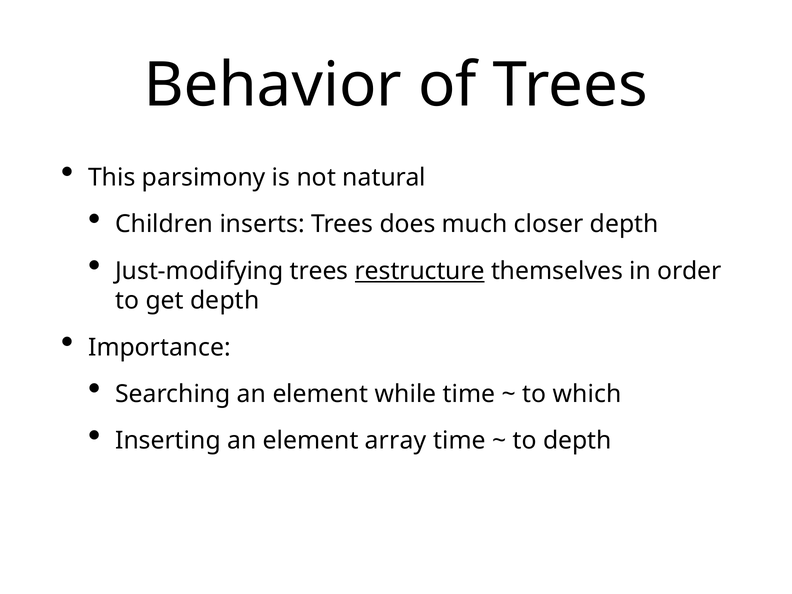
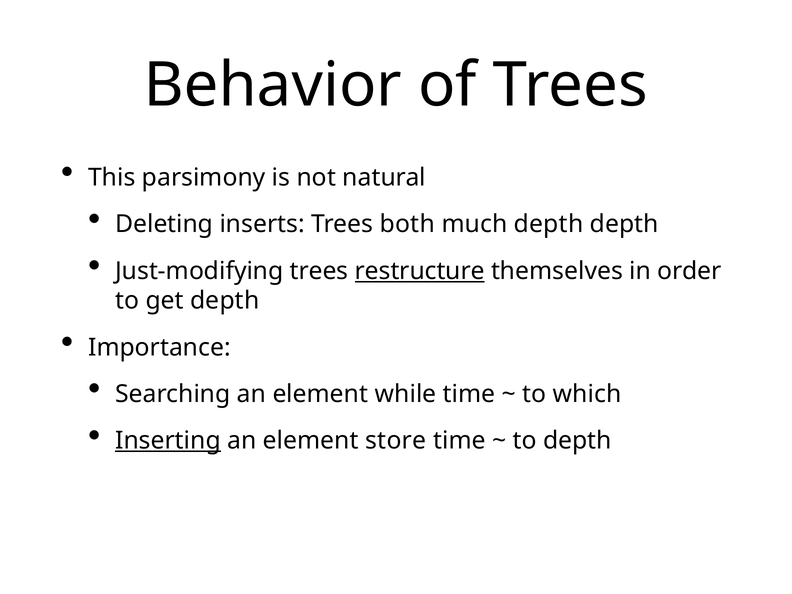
Children: Children -> Deleting (164, 224)
does: does -> both (407, 224)
much closer: closer -> depth (549, 224)
Inserting underline: none -> present (168, 441)
array: array -> store (396, 441)
